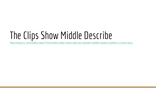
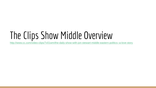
Describe: Describe -> Overview (98, 35)
